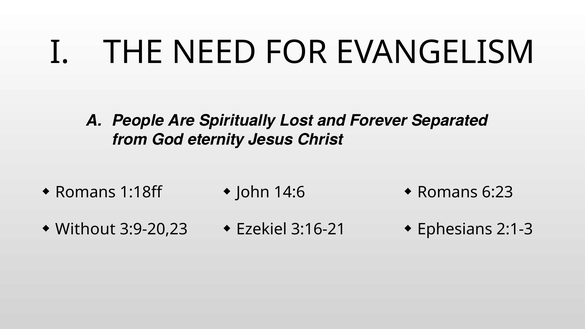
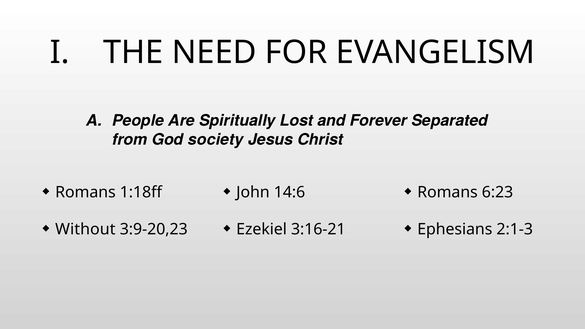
eternity: eternity -> society (216, 140)
